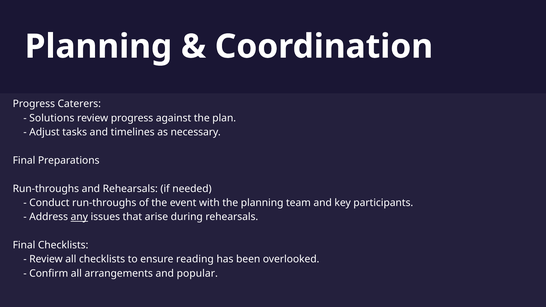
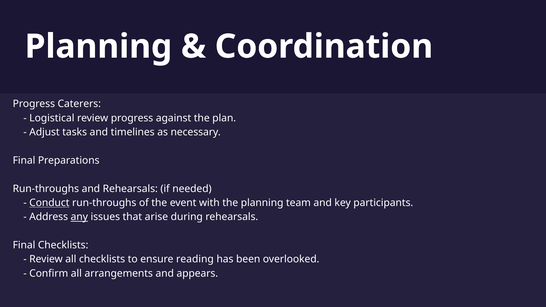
Solutions: Solutions -> Logistical (52, 118)
Conduct underline: none -> present (49, 203)
popular: popular -> appears (197, 273)
